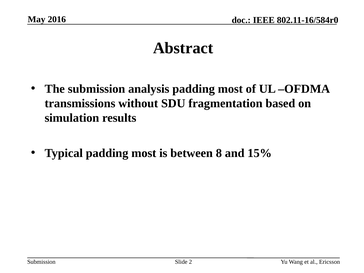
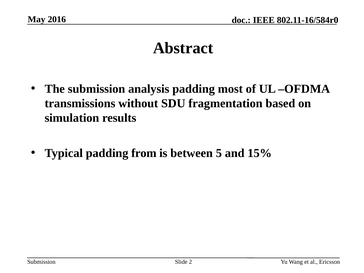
Typical padding most: most -> from (144, 153)
8: 8 -> 5 (219, 153)
